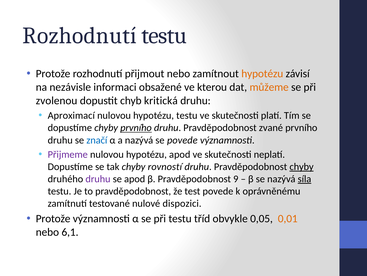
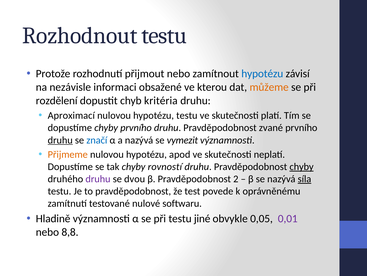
Rozhodnutí: Rozhodnutí -> Rozhodnout (80, 36)
hypotézu colour: orange -> blue (262, 74)
zvolenou: zvolenou -> rozdělení (57, 100)
kritická: kritická -> kritéria (161, 100)
prvního underline: present -> none (136, 128)
druhu underline: none -> present (60, 140)
se povede: povede -> vymezit (182, 140)
Přijmeme colour: purple -> orange (68, 154)
se apod: apod -> dvou (135, 179)
9: 9 -> 2 (236, 179)
dispozici: dispozici -> softwaru (182, 203)
Protože: Protože -> Hladině (53, 218)
tříd: tříd -> jiné (202, 218)
0,01 colour: orange -> purple (288, 218)
6,1: 6,1 -> 8,8 (70, 232)
